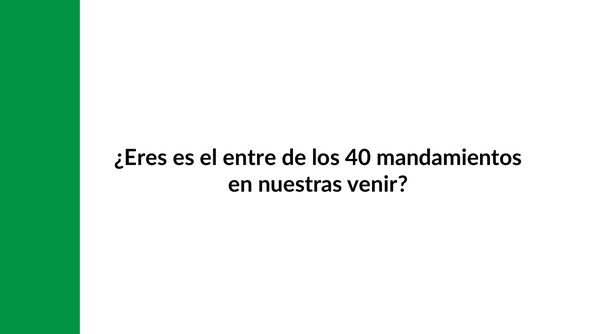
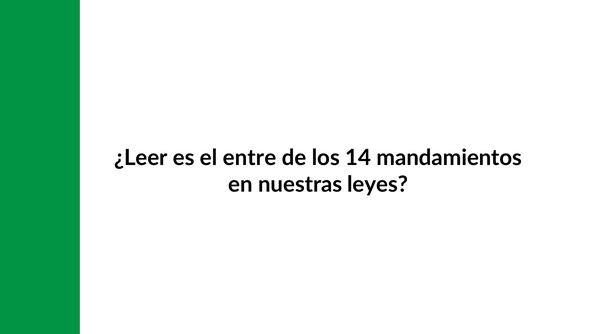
¿Eres: ¿Eres -> ¿Leer (141, 158)
40: 40 -> 14 (358, 158)
venir: venir -> leyes (378, 184)
